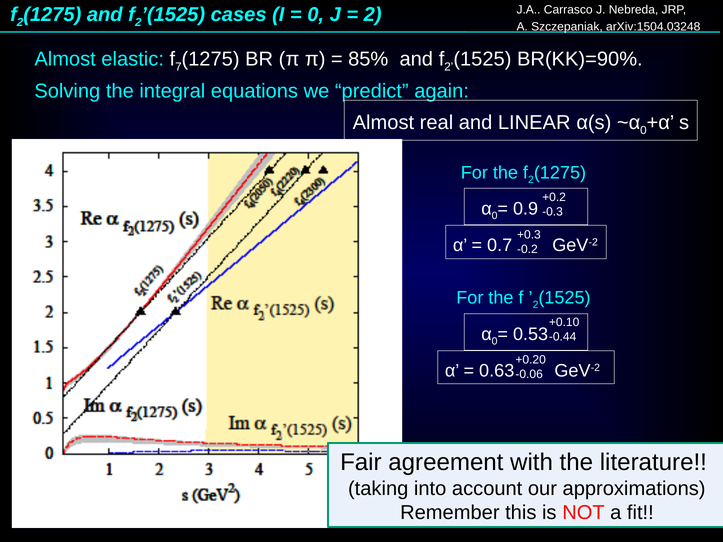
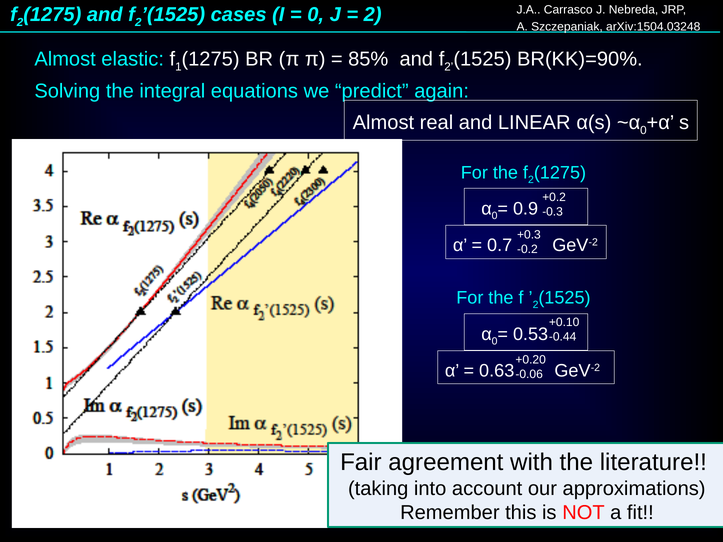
7: 7 -> 1 (178, 67)
